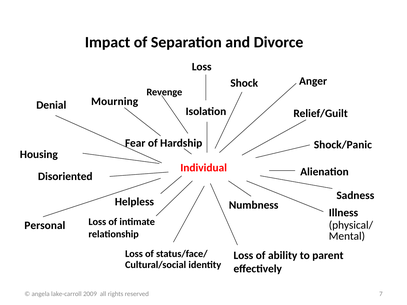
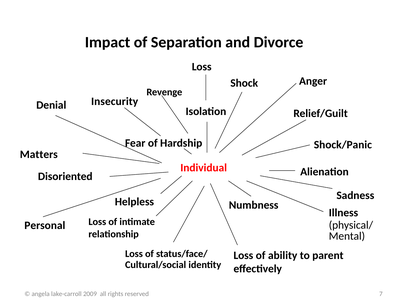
Mourning: Mourning -> Insecurity (115, 102)
Housing: Housing -> Matters (39, 155)
